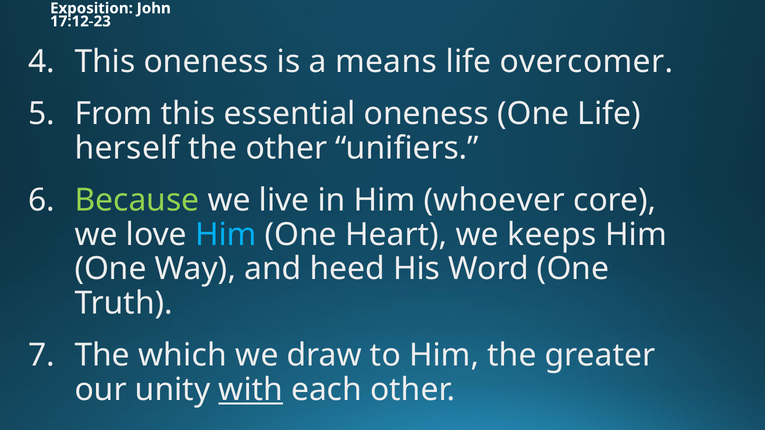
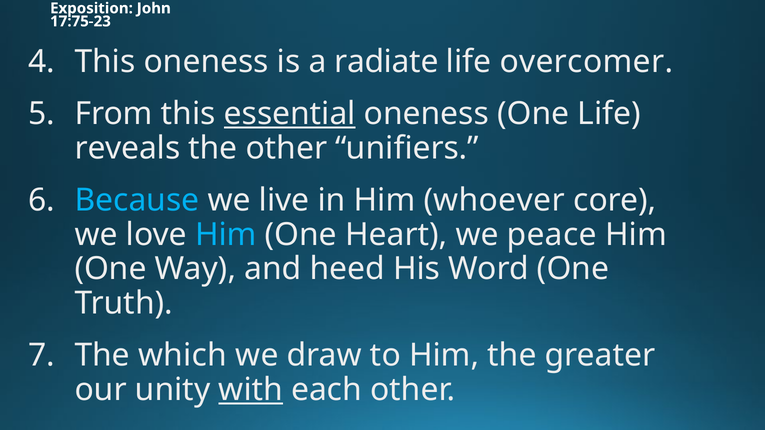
17:12-23: 17:12-23 -> 17:75-23 (80, 21)
means: means -> radiate (386, 62)
essential underline: none -> present (290, 114)
herself: herself -> reveals (127, 148)
Because colour: light green -> light blue (137, 200)
keeps: keeps -> peace (552, 235)
